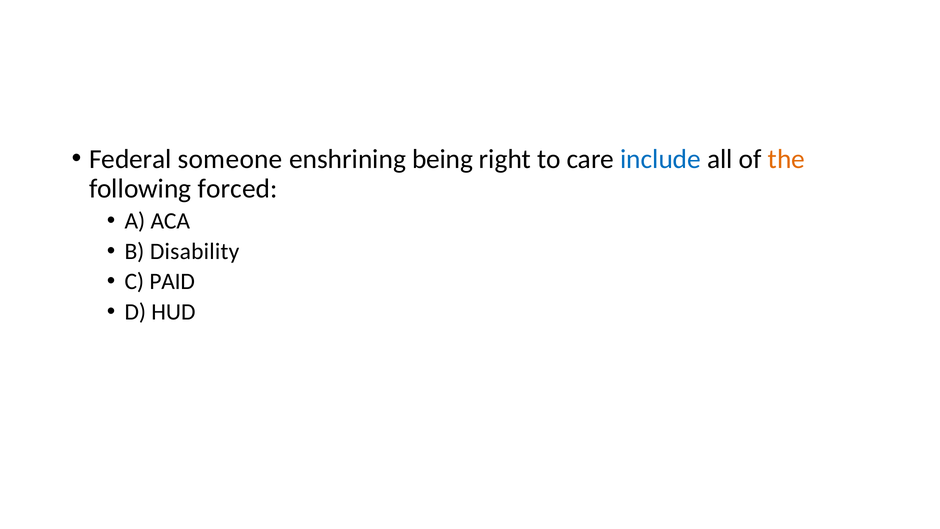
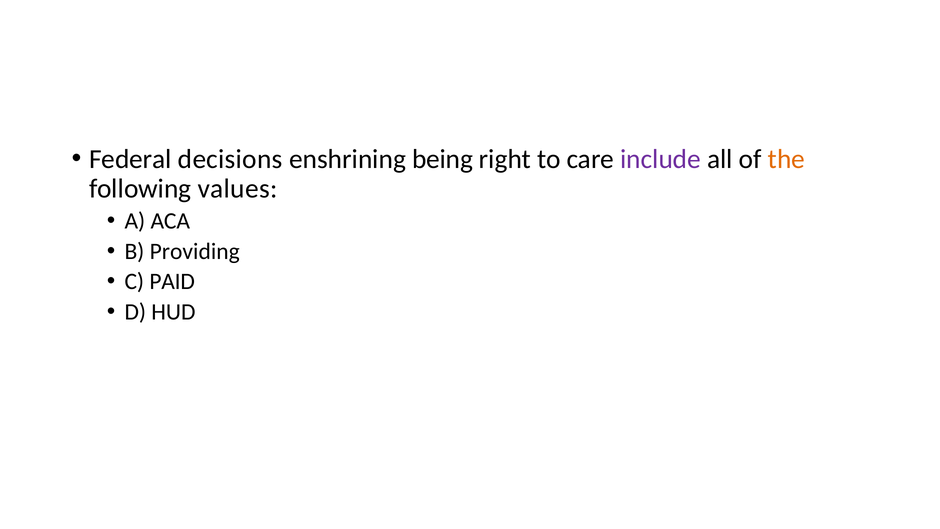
someone: someone -> decisions (230, 159)
include colour: blue -> purple (660, 159)
forced: forced -> values (238, 189)
Disability: Disability -> Providing (195, 251)
